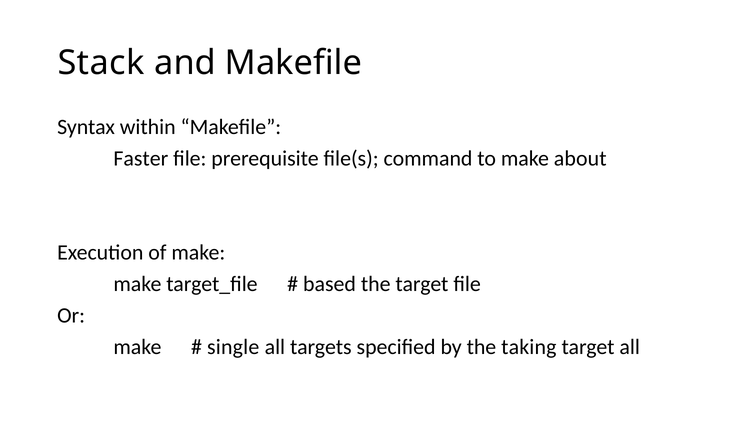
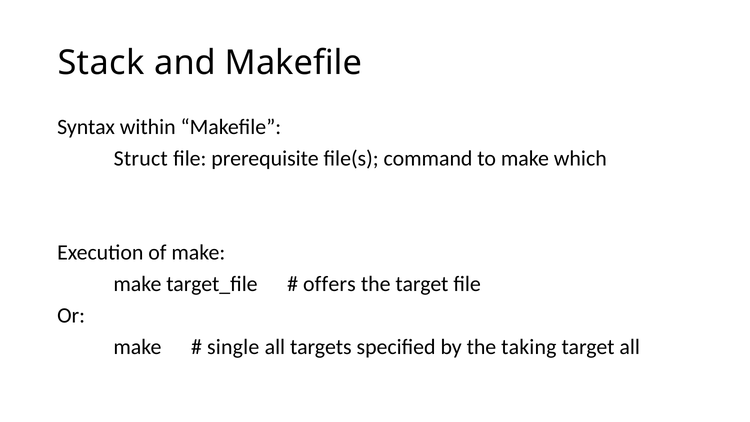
Faster: Faster -> Struct (141, 158)
about: about -> which (580, 158)
based: based -> offers (329, 284)
